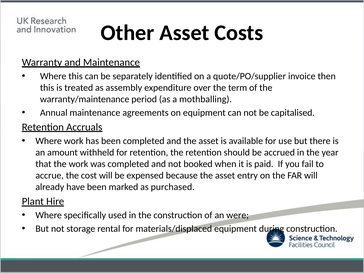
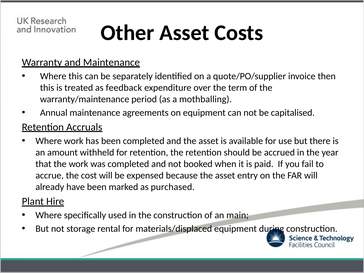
assembly: assembly -> feedback (124, 88)
were: were -> main (238, 215)
